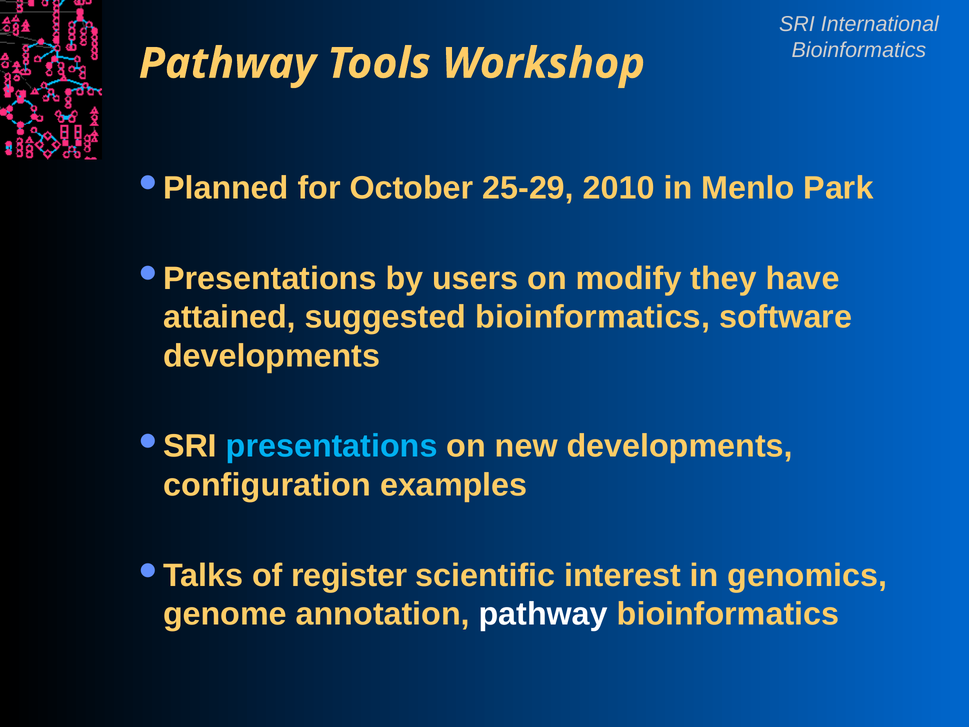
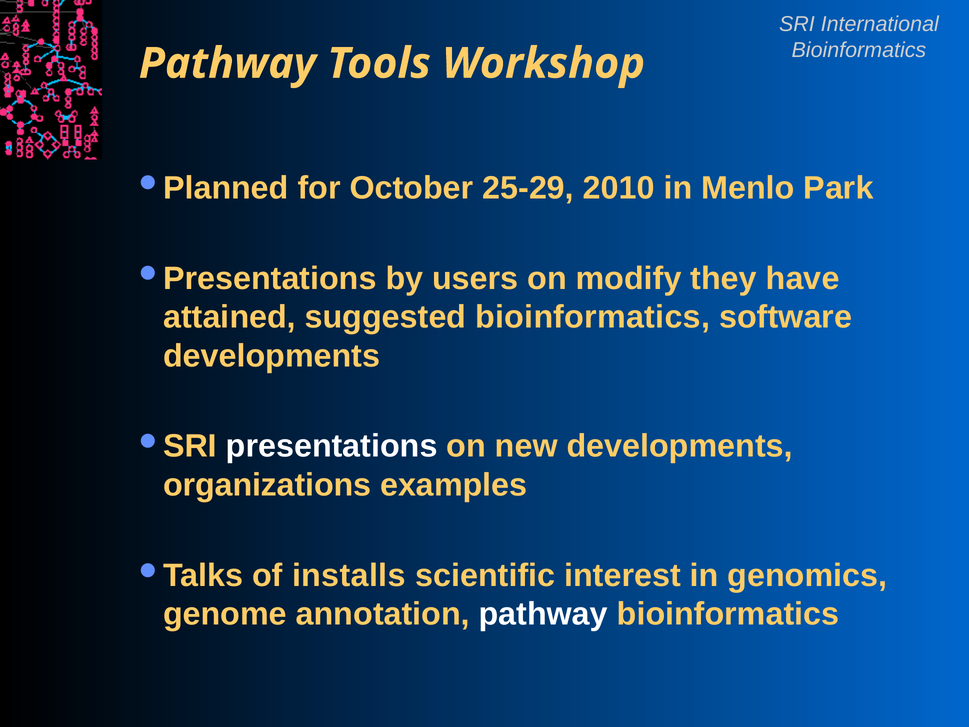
presentations colour: light blue -> white (332, 446)
configuration: configuration -> organizations (267, 485)
register: register -> installs (349, 575)
